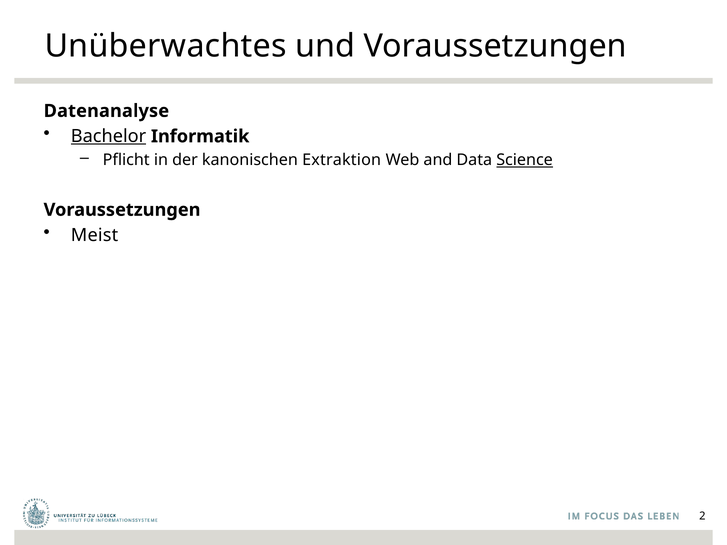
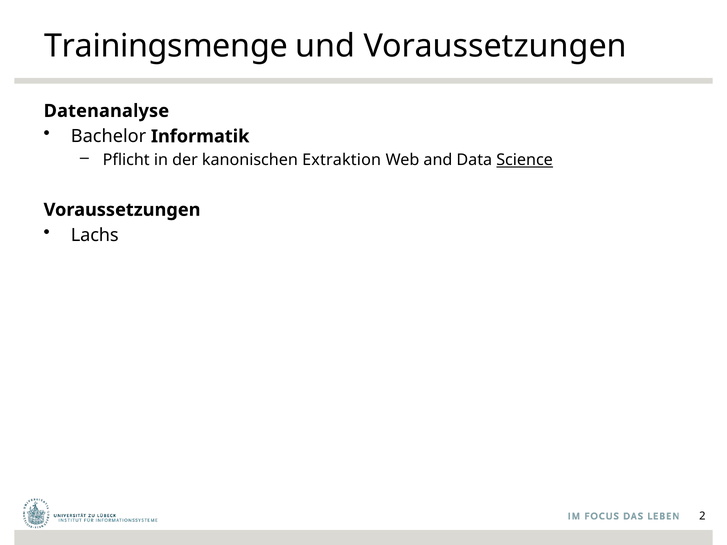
Unüberwachtes: Unüberwachtes -> Trainingsmenge (166, 46)
Bachelor underline: present -> none (109, 136)
Meist: Meist -> Lachs (95, 235)
